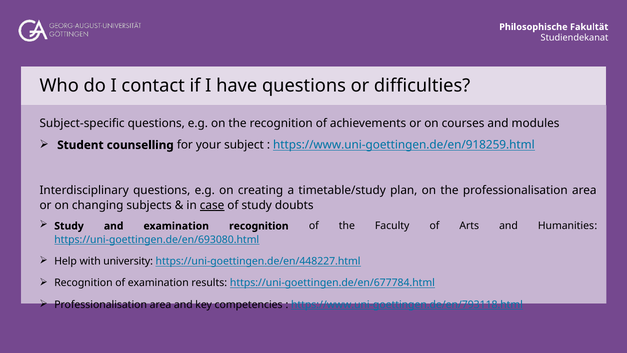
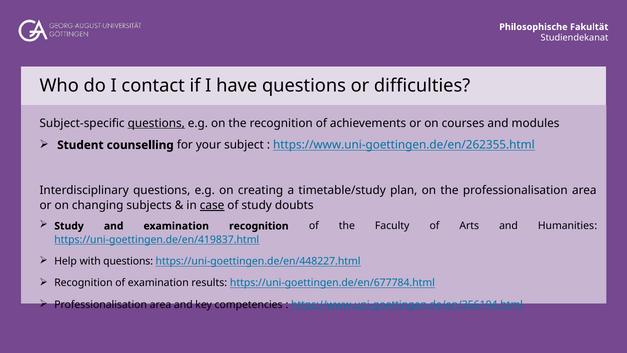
questions underline: none -> present (156, 123)
https://www.uni-goettingen.de/en/918259.html: https://www.uni-goettingen.de/en/918259.html -> https://www.uni-goettingen.de/en/262355.html (404, 145)
https://uni-goettingen.de/en/693080.html: https://uni-goettingen.de/en/693080.html -> https://uni-goettingen.de/en/419837.html (157, 239)
with university: university -> questions (128, 261)
https://www.uni-goettingen.de/en/793118.html: https://www.uni-goettingen.de/en/793118.html -> https://www.uni-goettingen.de/en/356104.html (407, 304)
